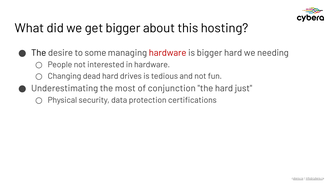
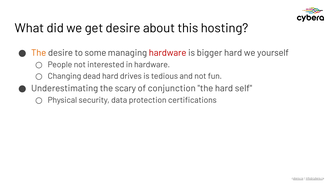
get bigger: bigger -> desire (123, 28)
The colour: black -> orange (39, 53)
needing: needing -> yourself (273, 53)
most: most -> scary (125, 88)
just: just -> self (244, 88)
